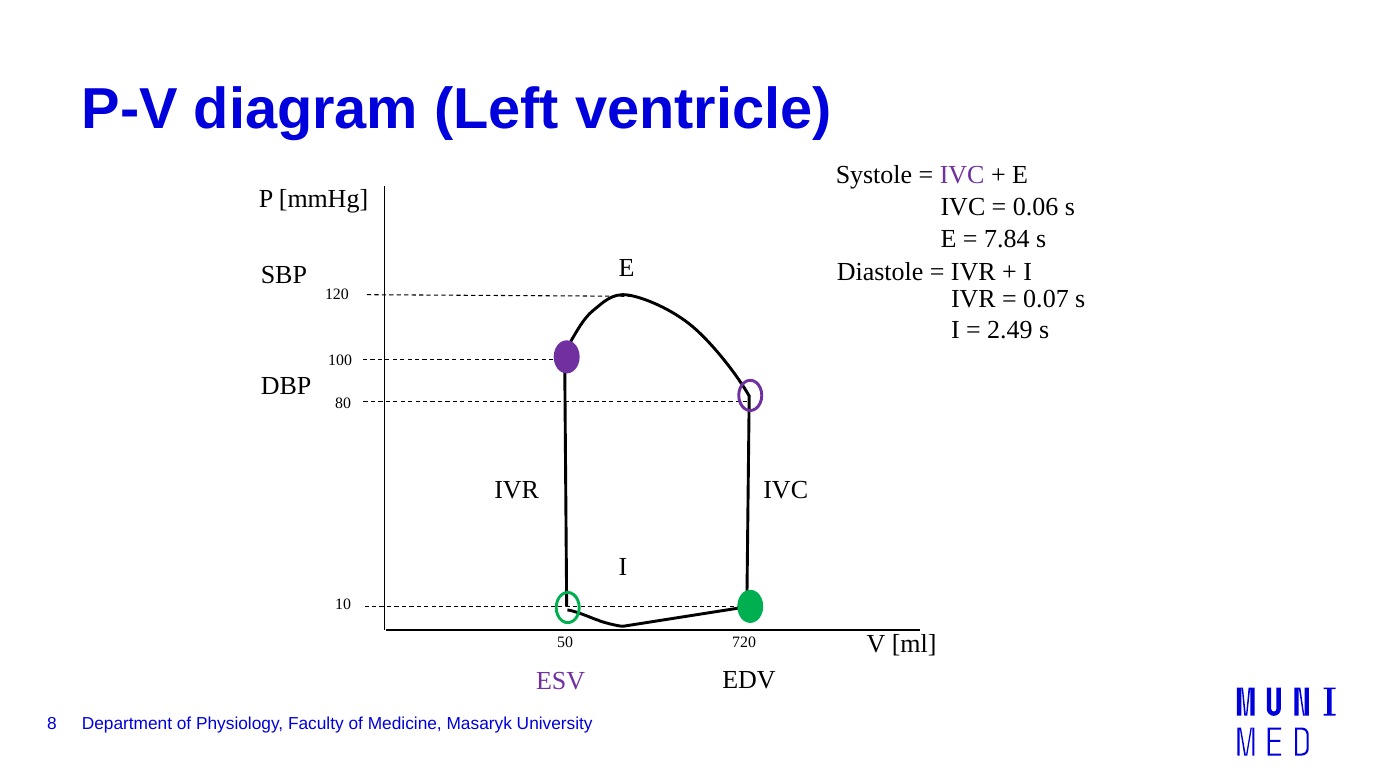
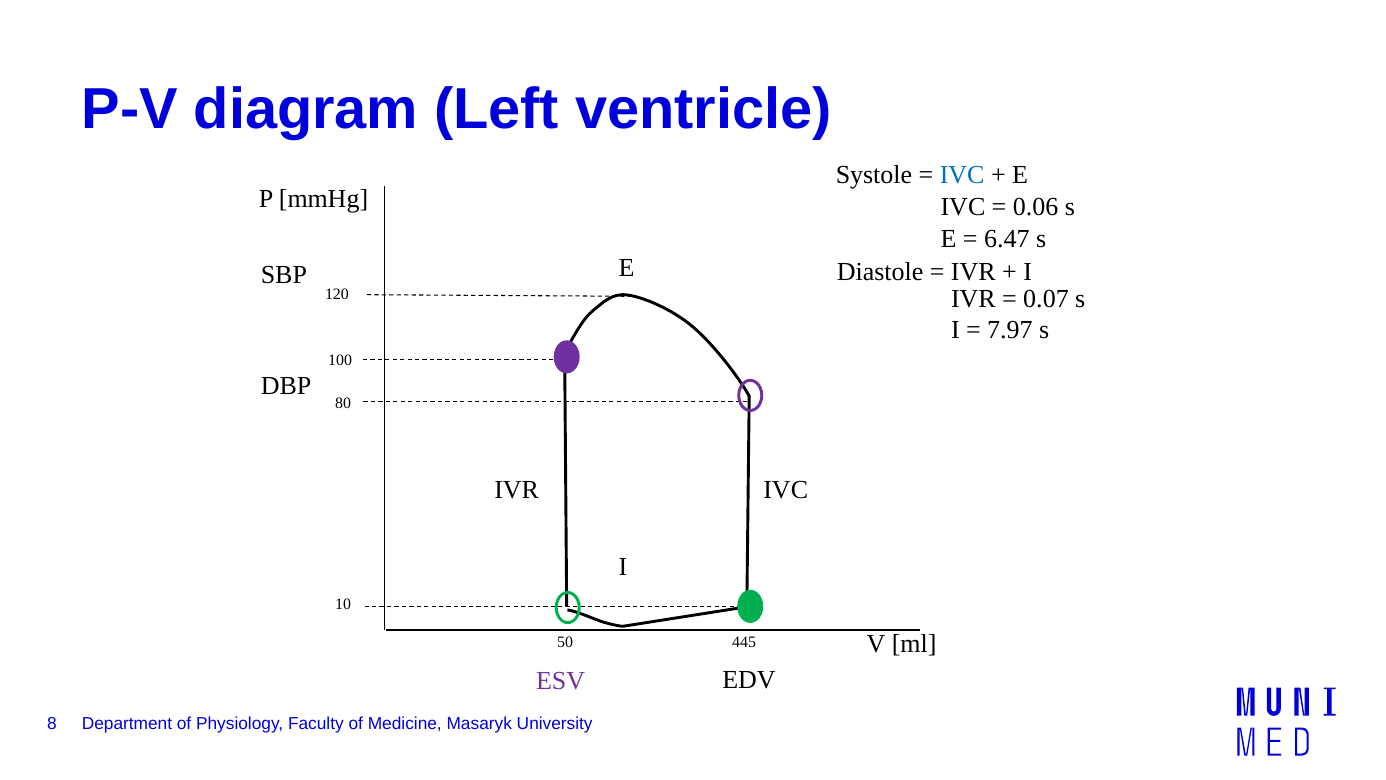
IVC colour: purple -> blue (962, 174)
7.84: 7.84 -> 6.47 (1007, 238)
2.49: 2.49 -> 7.97 (1010, 330)
720: 720 -> 445 (744, 642)
